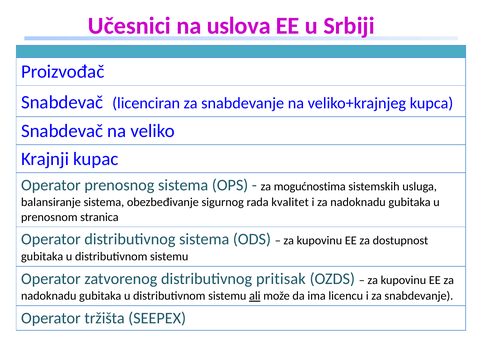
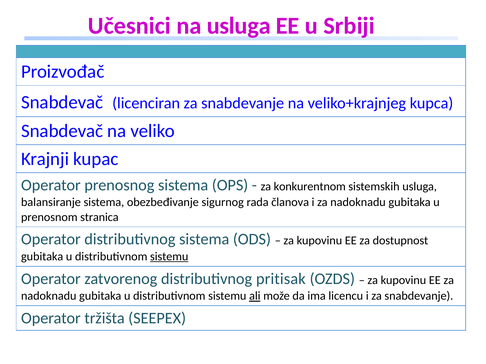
na uslova: uslova -> usluga (239, 26)
mogućnostima: mogućnostima -> konkurentnom (310, 187)
kvalitet: kvalitet -> članova (290, 203)
sistemu underline: none -> present (169, 257)
